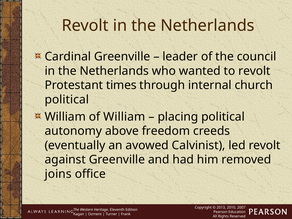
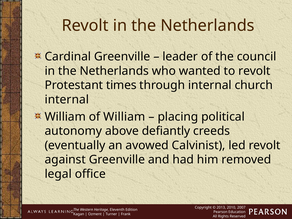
political: political -> internal (67, 100)
freedom: freedom -> defiantly (166, 131)
joins: joins -> legal (58, 174)
